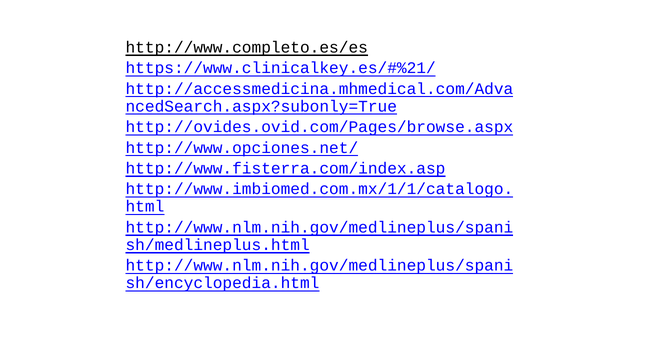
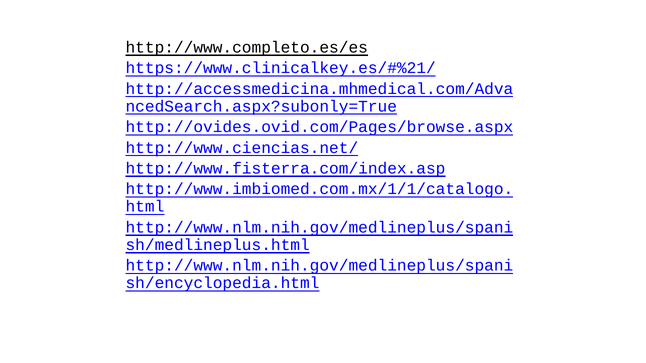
http://www.opciones.net/: http://www.opciones.net/ -> http://www.ciencias.net/ (242, 148)
